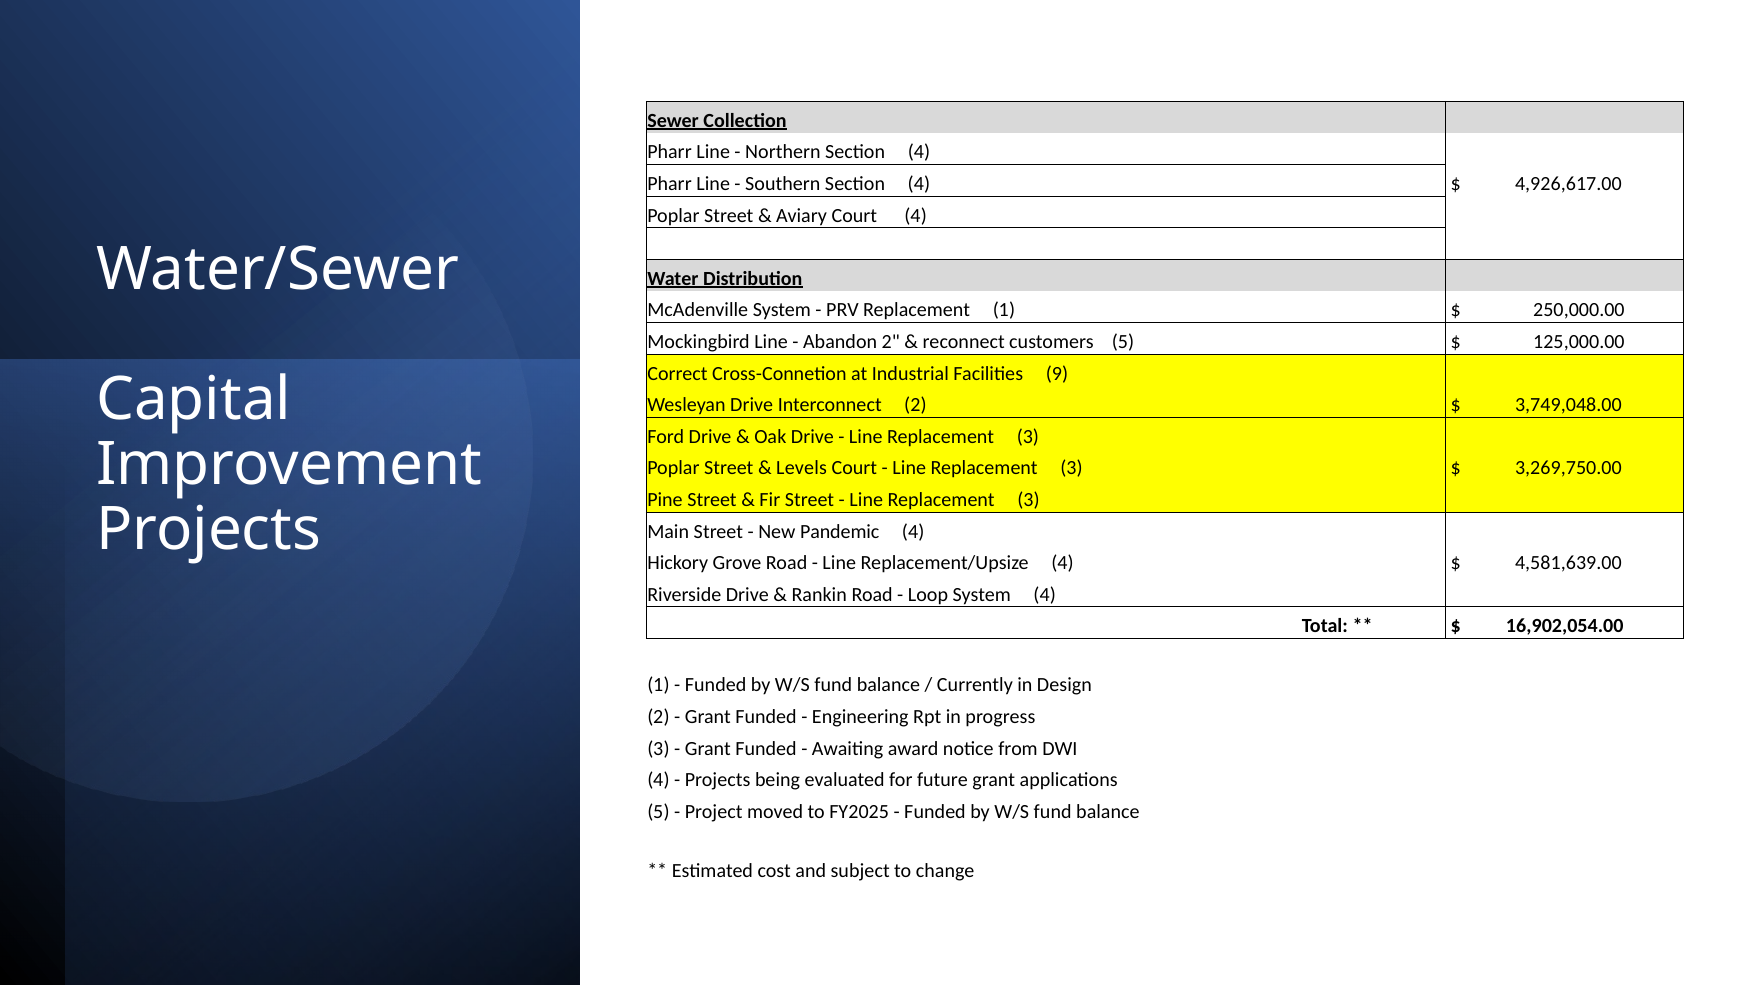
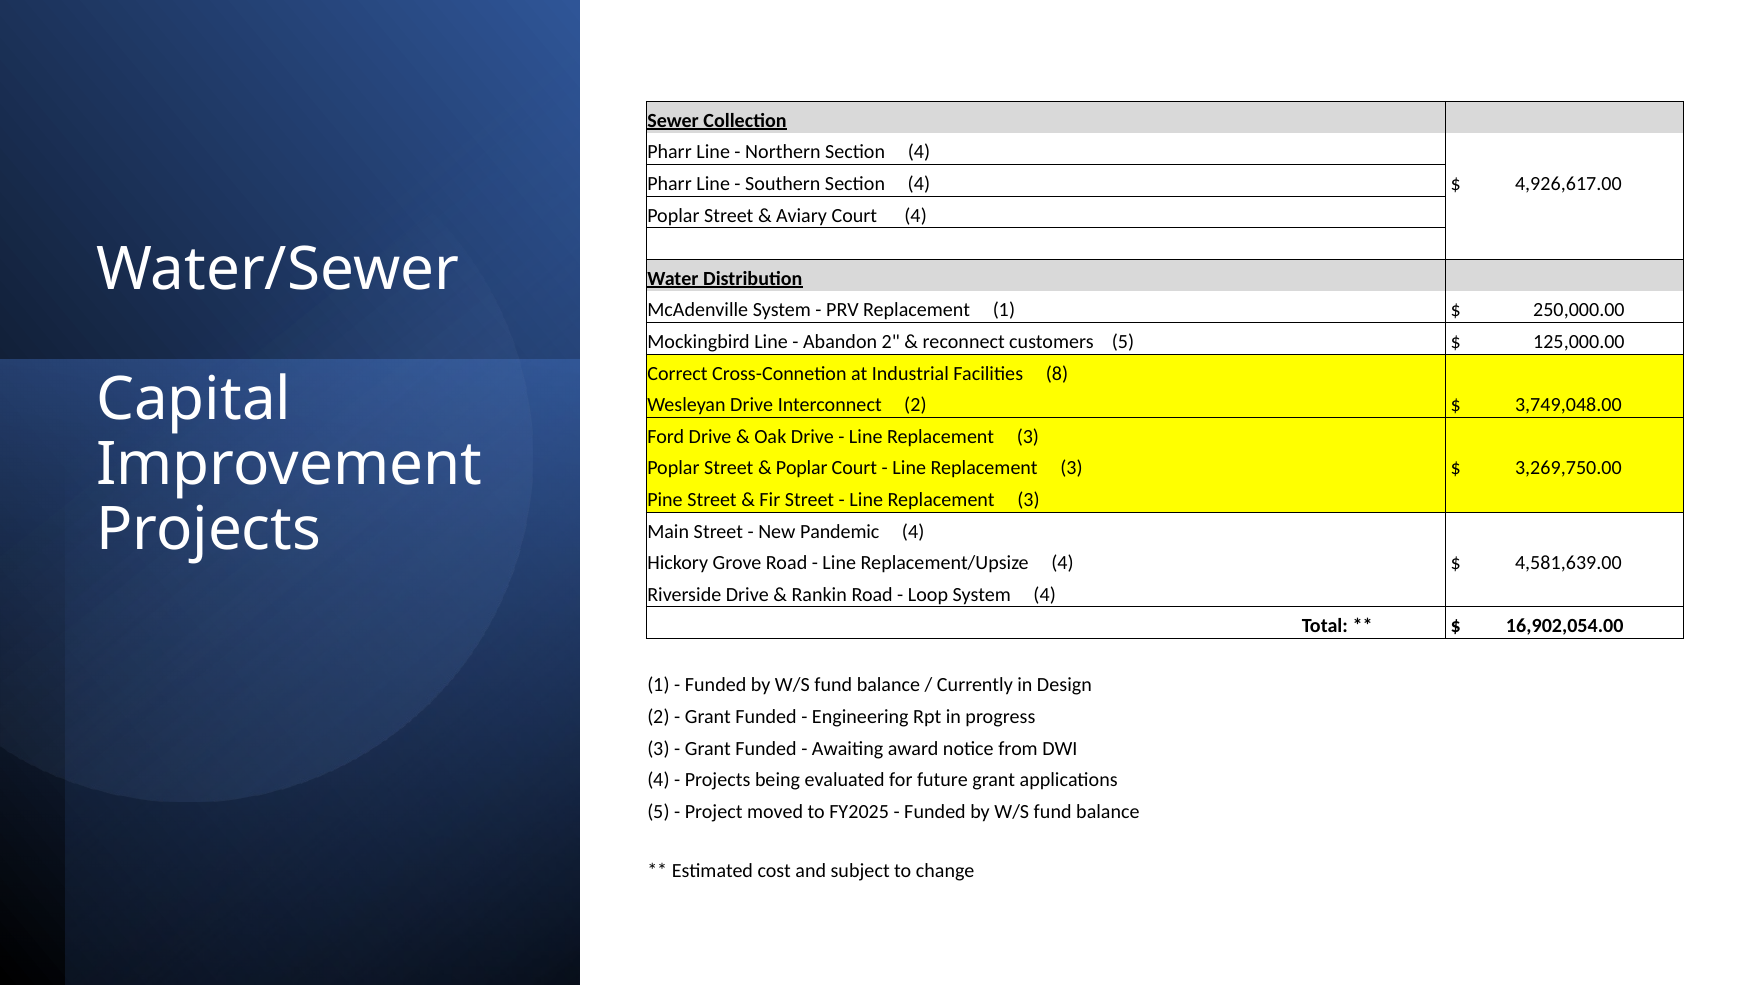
9: 9 -> 8 (1057, 373)
Levels: Levels -> Poplar (802, 468)
